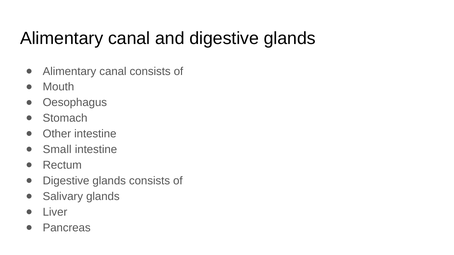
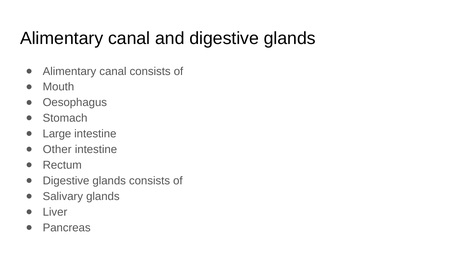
Other: Other -> Large (57, 134)
Small: Small -> Other (57, 150)
